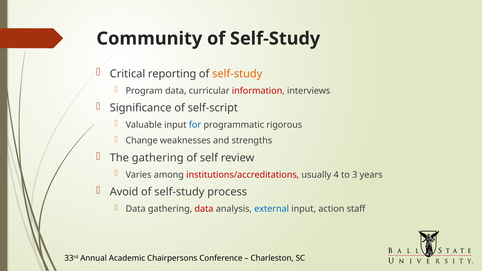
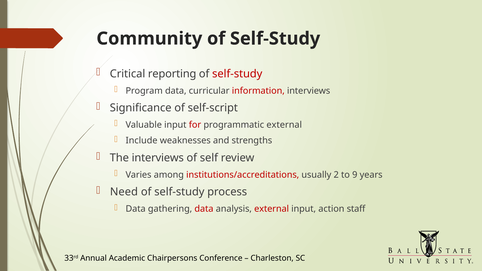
self-study colour: orange -> red (237, 74)
for colour: blue -> red (195, 125)
programmatic rigorous: rigorous -> external (284, 125)
Change: Change -> Include (142, 141)
The gathering: gathering -> interviews (158, 158)
4: 4 -> 2 (336, 175)
3: 3 -> 9 (355, 175)
Avoid: Avoid -> Need (124, 192)
external colour: blue -> red (272, 209)
